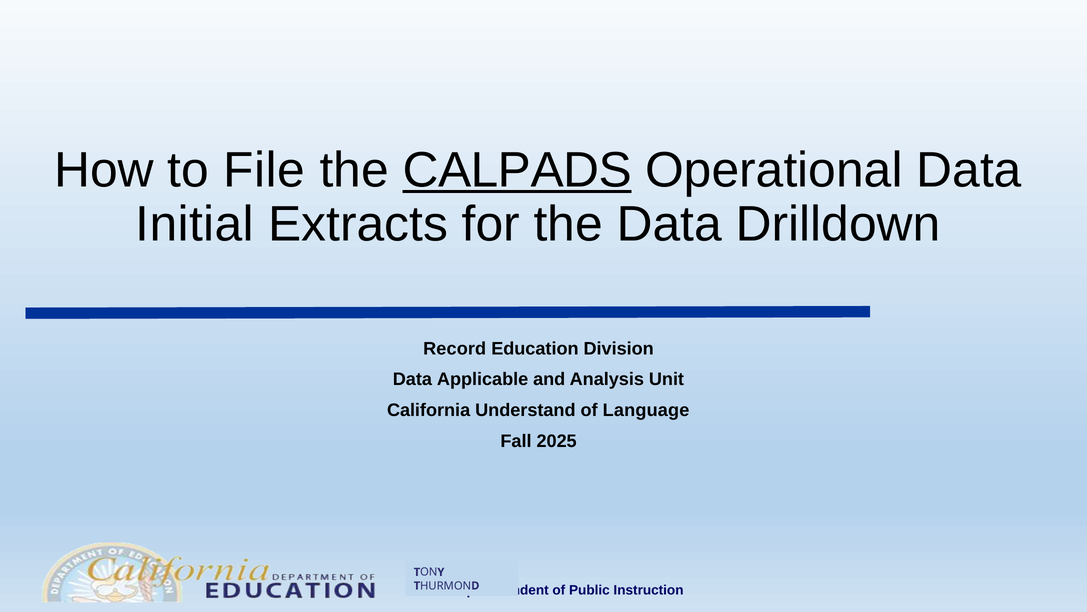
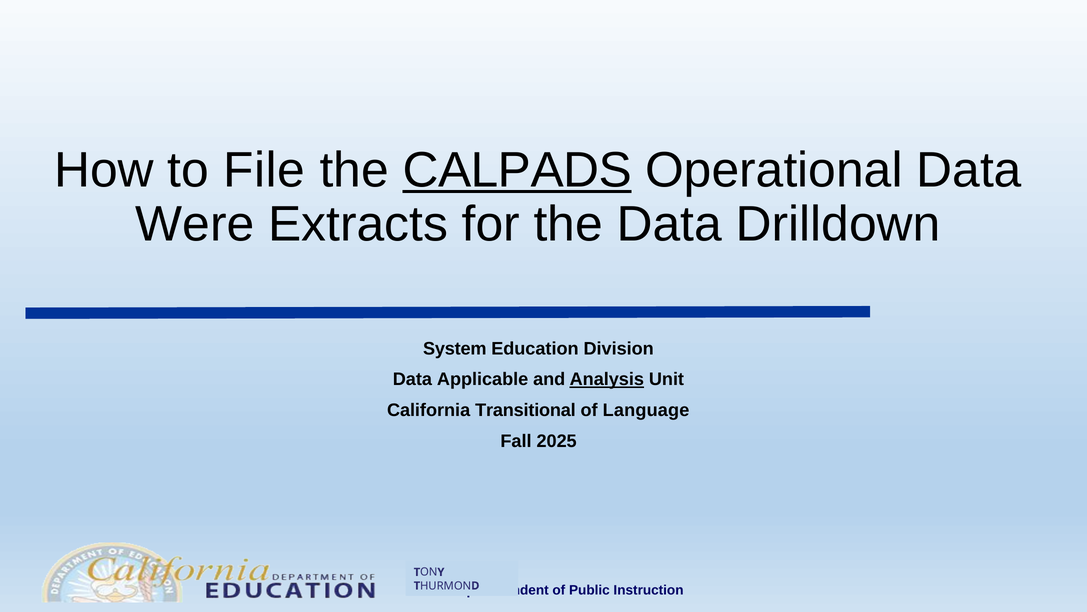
Initial: Initial -> Were (195, 224)
Record: Record -> System (455, 348)
Analysis underline: none -> present (607, 379)
Understand: Understand -> Transitional (525, 410)
